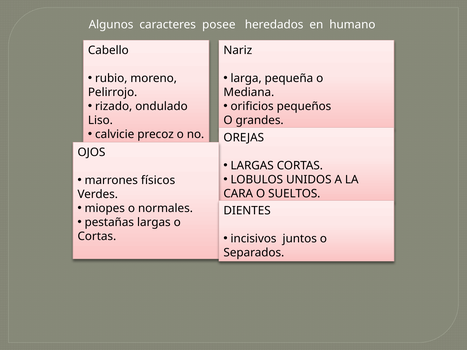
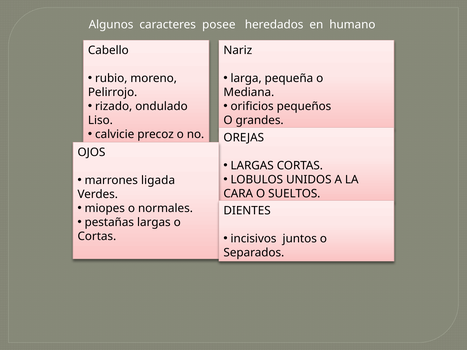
físicos: físicos -> ligada (158, 180)
